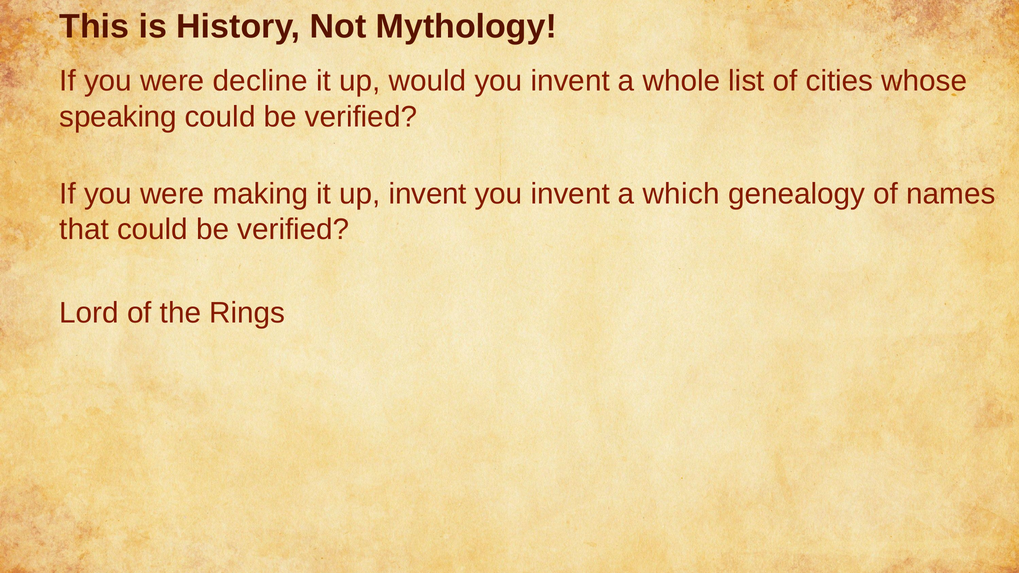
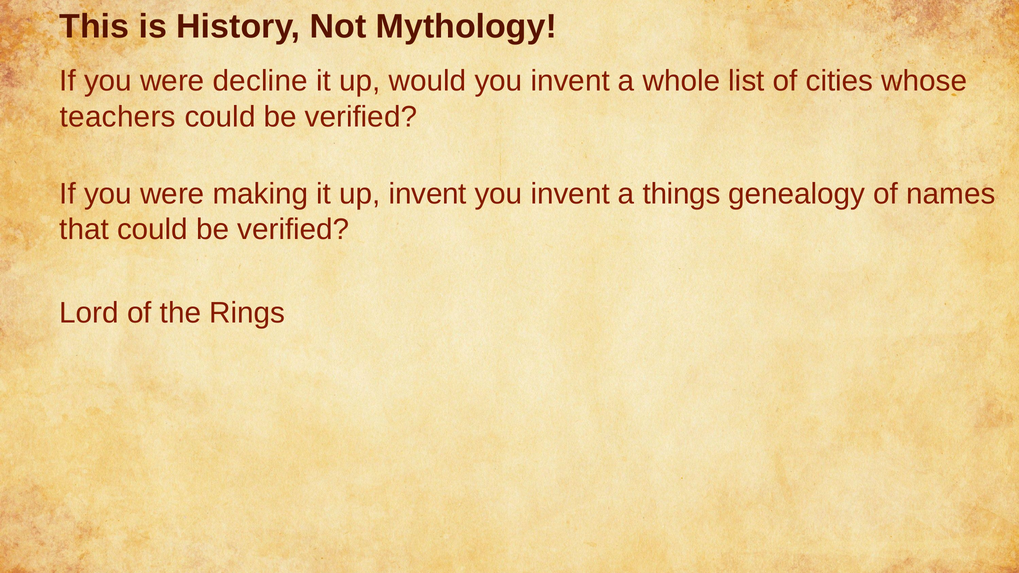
speaking: speaking -> teachers (118, 117)
which: which -> things (682, 194)
